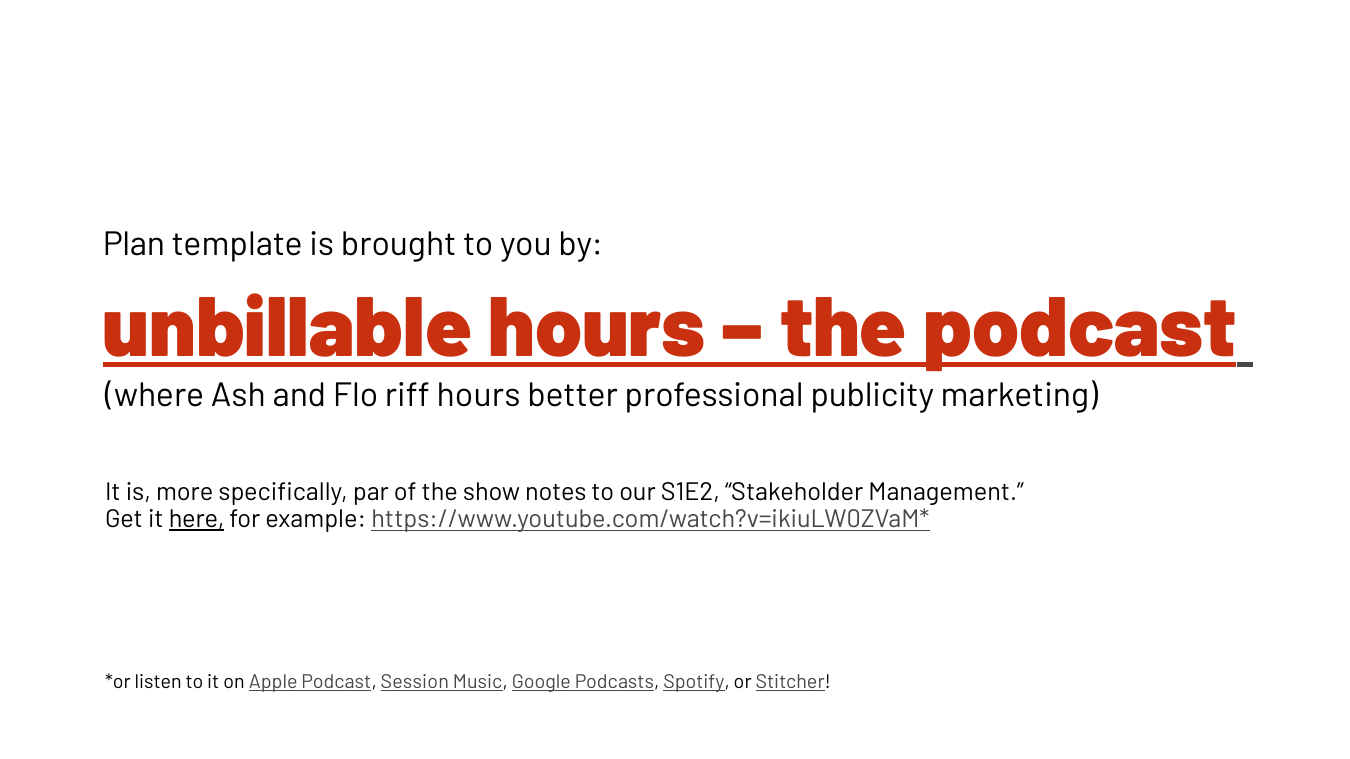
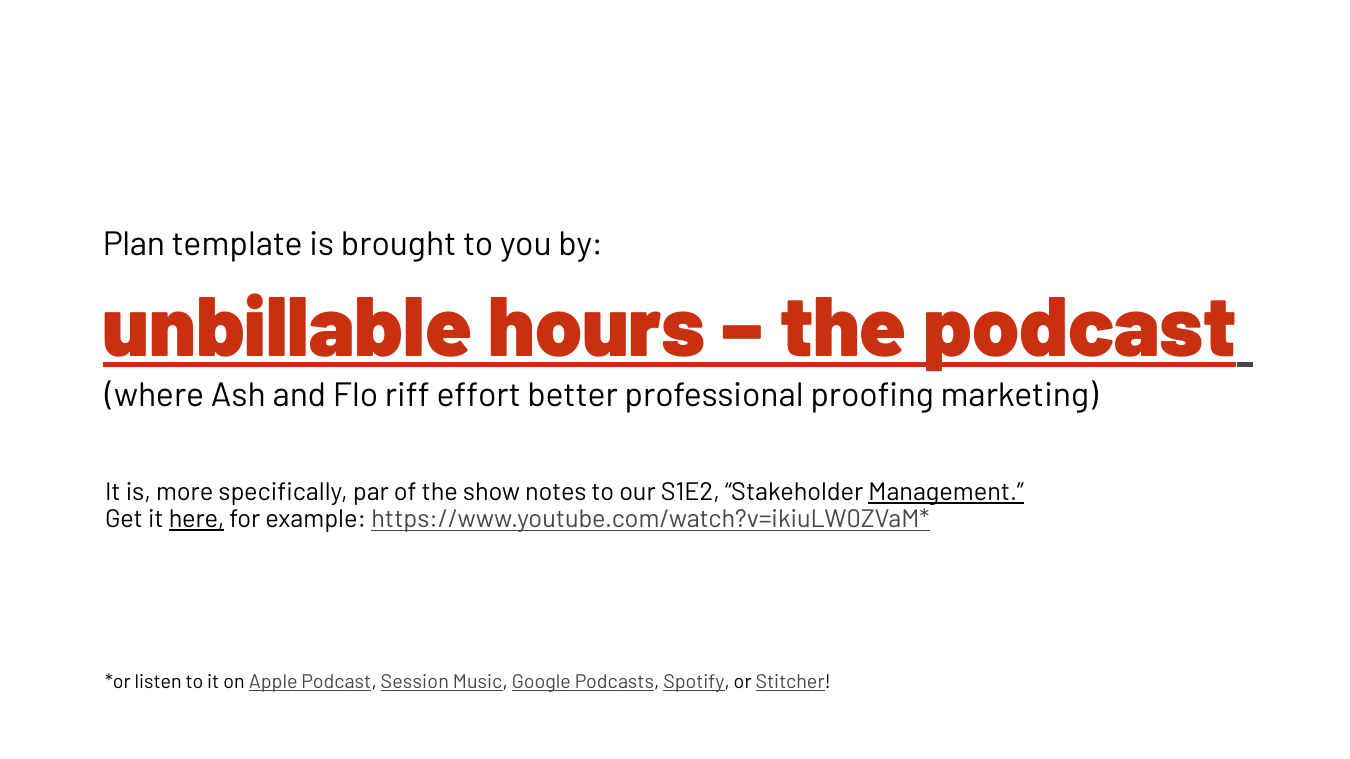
riff hours: hours -> effort (479, 396)
publicity: publicity -> proofing (872, 396)
Management underline: none -> present (946, 492)
